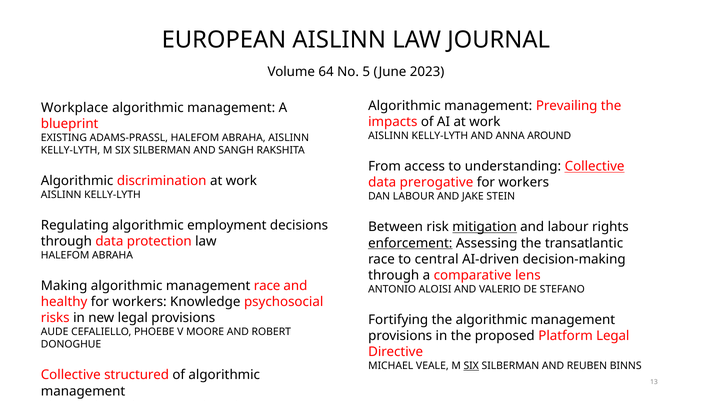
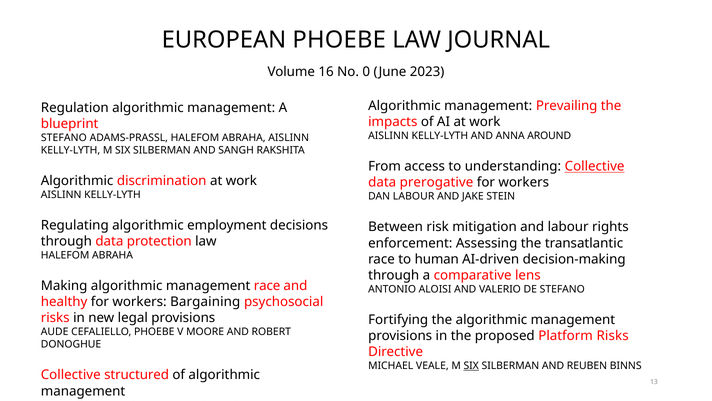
EUROPEAN AISLINN: AISLINN -> PHOEBE (339, 40)
64: 64 -> 16 (326, 72)
5: 5 -> 0 (366, 72)
Workplace: Workplace -> Regulation (75, 108)
EXISTING: EXISTING -> STEFANO (64, 138)
mitigation underline: present -> none (485, 227)
enforcement underline: present -> none (410, 243)
central: central -> human (437, 259)
Knowledge: Knowledge -> Bargaining (205, 302)
Platform Legal: Legal -> Risks (613, 335)
